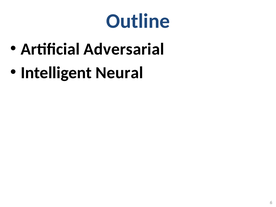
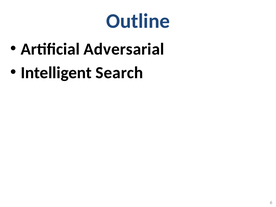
Neural: Neural -> Search (119, 73)
